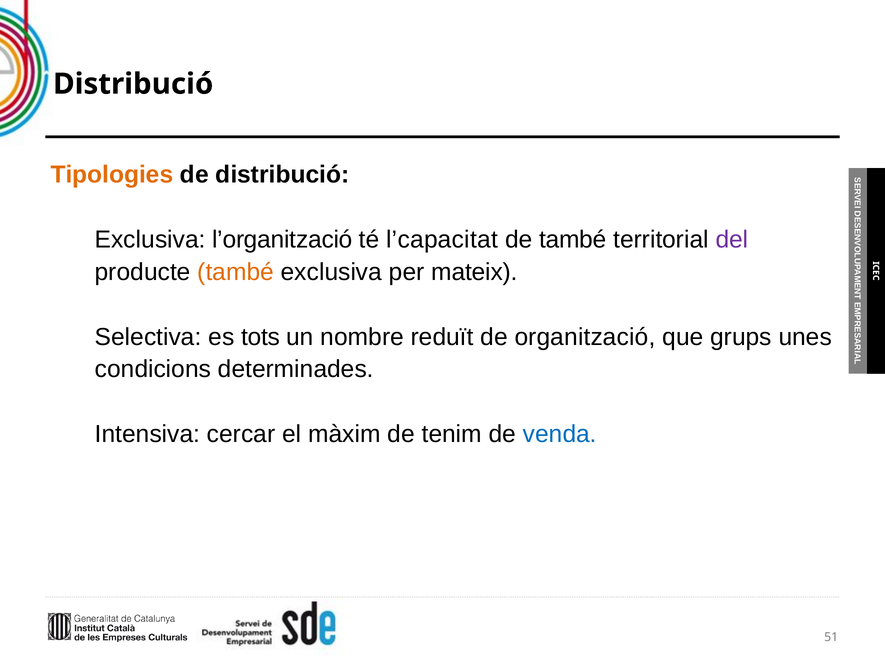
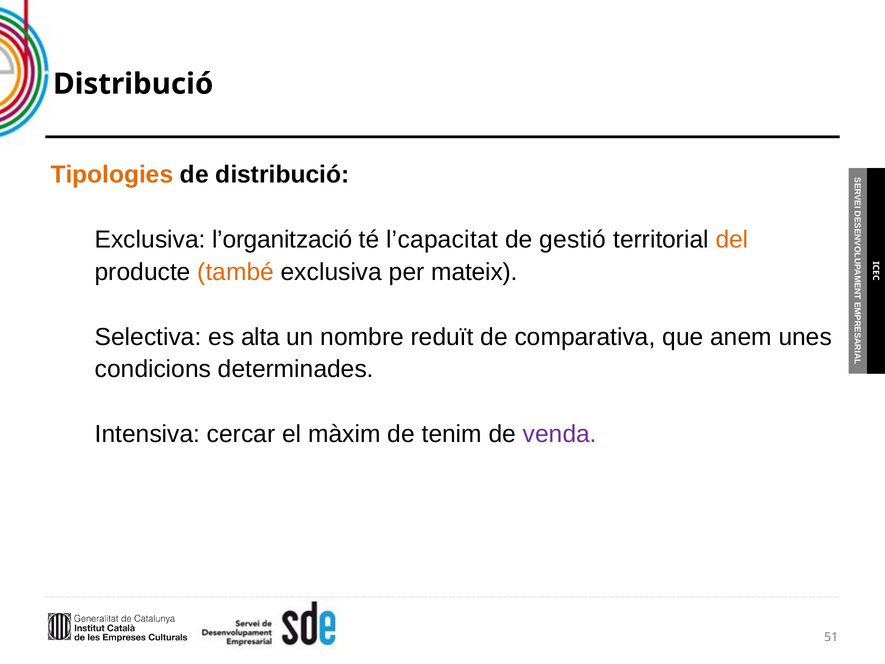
de també: també -> gestió (573, 239)
del colour: purple -> orange (732, 239)
tots: tots -> alta (260, 337)
organització: organització -> comparativa (585, 337)
grups: grups -> anem (741, 337)
venda colour: blue -> purple (560, 434)
